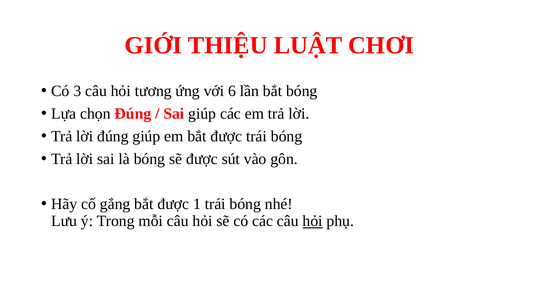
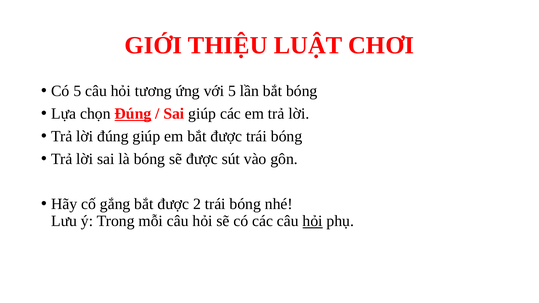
Có 3: 3 -> 5 (77, 91)
với 6: 6 -> 5 (232, 91)
Đúng underline: none -> present (133, 114)
1: 1 -> 2 (197, 204)
